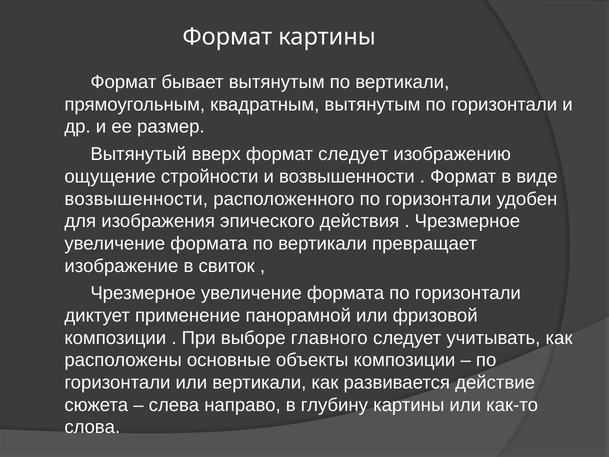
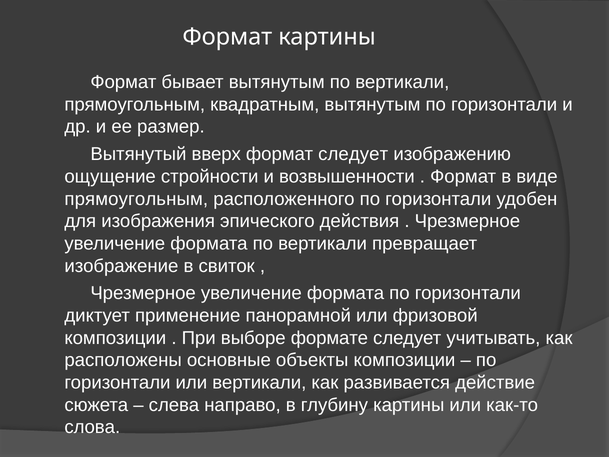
возвышенности: возвышенности -> прямоугольным (136, 199)
главного: главного -> формате (329, 338)
